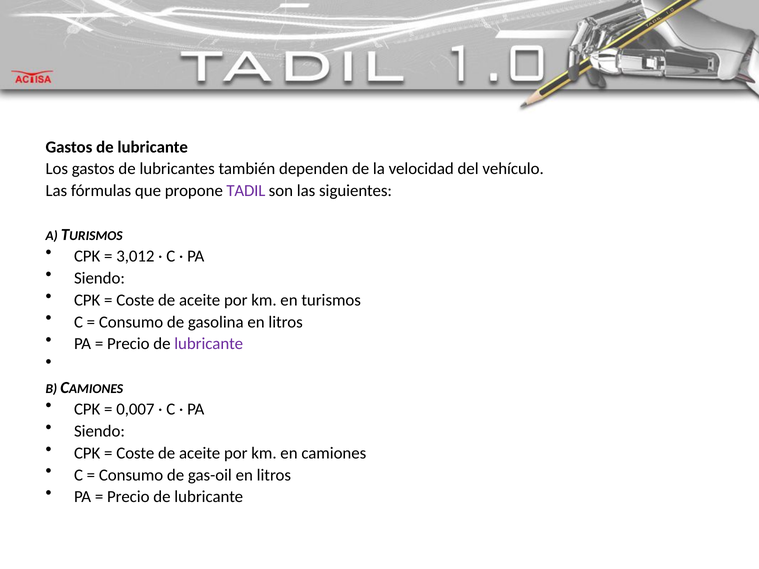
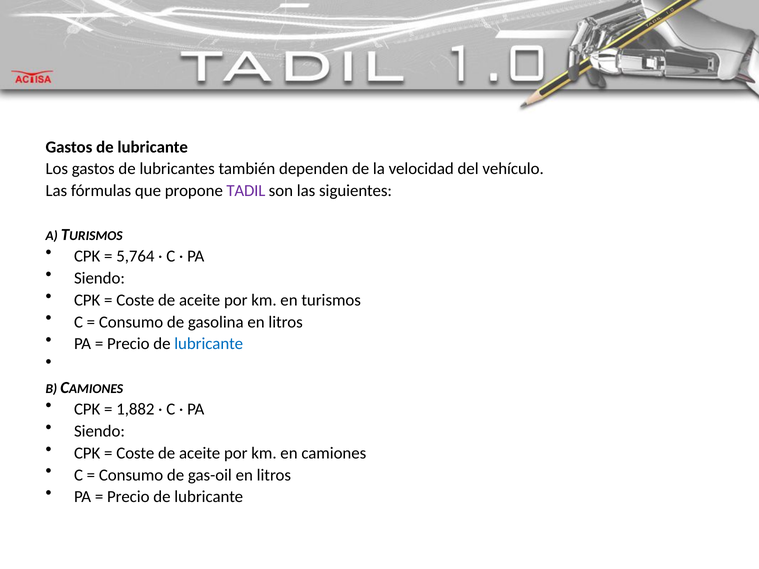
3,012: 3,012 -> 5,764 (135, 257)
lubricante colour: purple -> blue (209, 344)
0,007: 0,007 -> 1,882 (135, 410)
